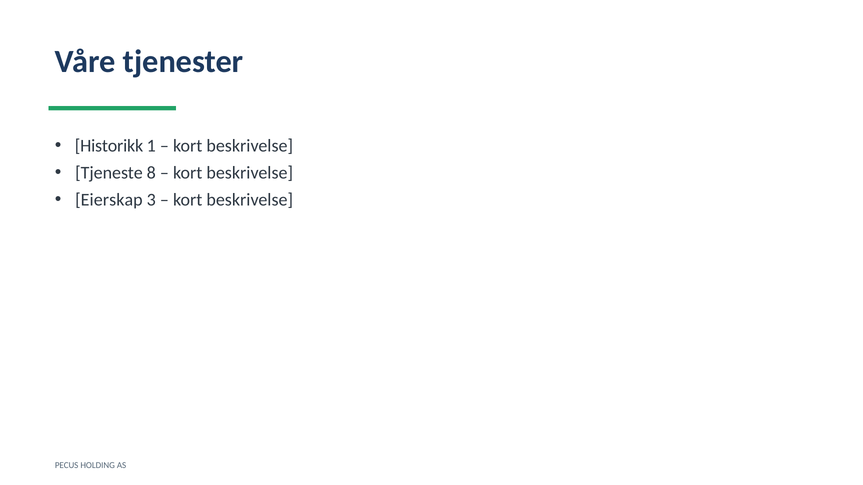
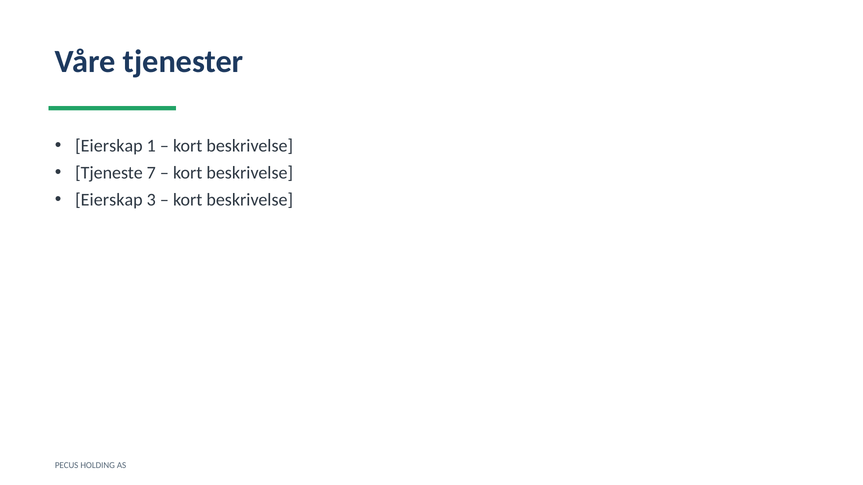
Historikk: Historikk -> Eierskap (109, 146)
8: 8 -> 7 (151, 173)
